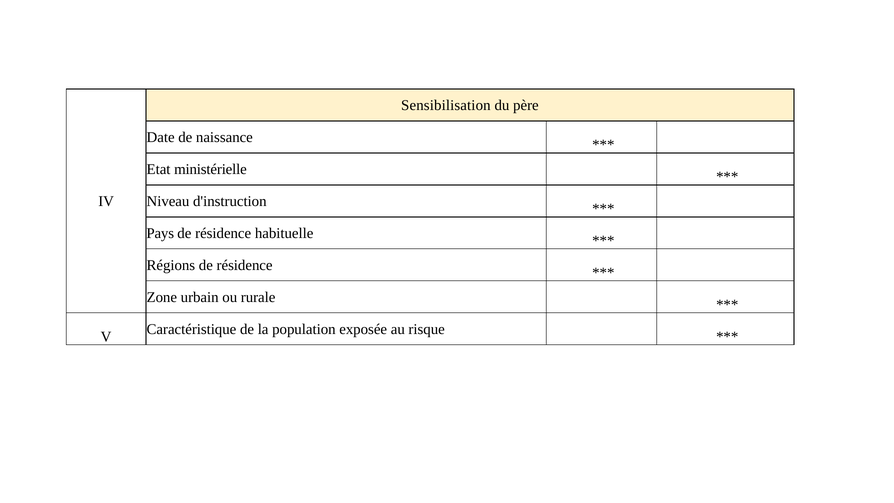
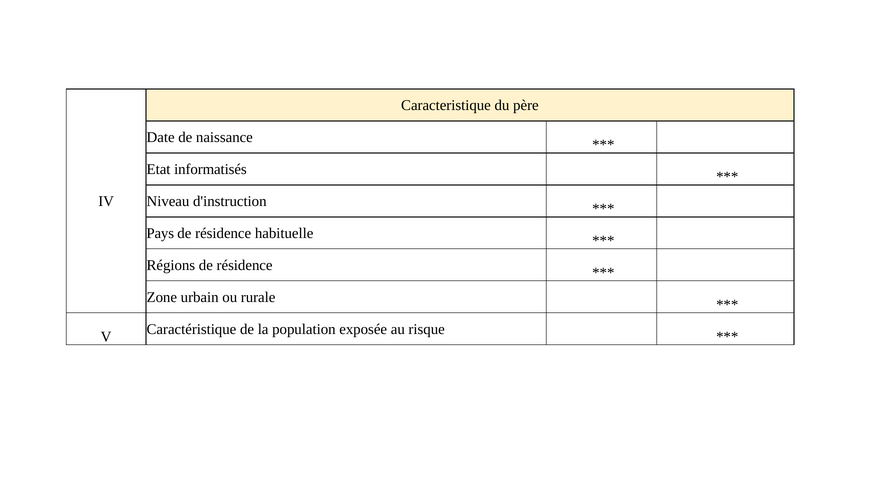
Sensibilisation: Sensibilisation -> Caracteristique (446, 105)
ministérielle: ministérielle -> informatisés (210, 169)
